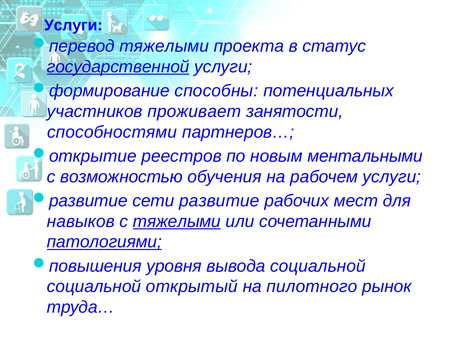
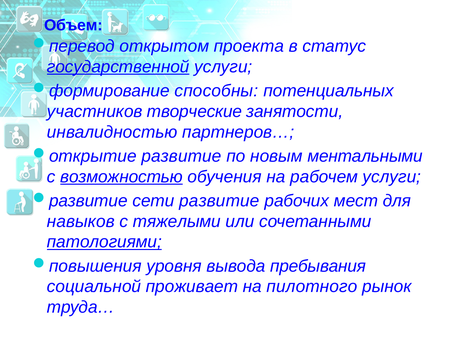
Услуги: Услуги -> Объем (73, 25)
тяжелыми: тяжелыми -> открытом (164, 46)
проживает: проживает -> творческие (195, 111)
способностями: способностями -> инвалидностью (112, 132)
реестров: реестров -> развитие (181, 156)
возможностью underline: none -> present (122, 177)
тяжелыми underline: present -> none (177, 221)
вывода социальной: социальной -> пребывания (318, 266)
открытый: открытый -> проживает (192, 287)
